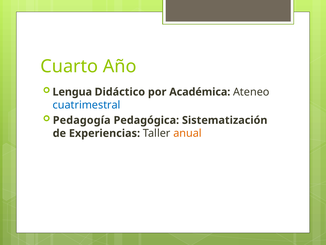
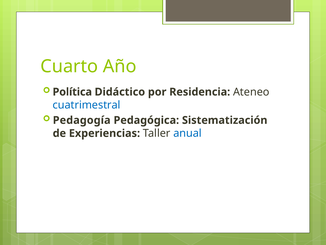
Lengua: Lengua -> Política (72, 92)
Académica: Académica -> Residencia (200, 92)
anual colour: orange -> blue (187, 133)
